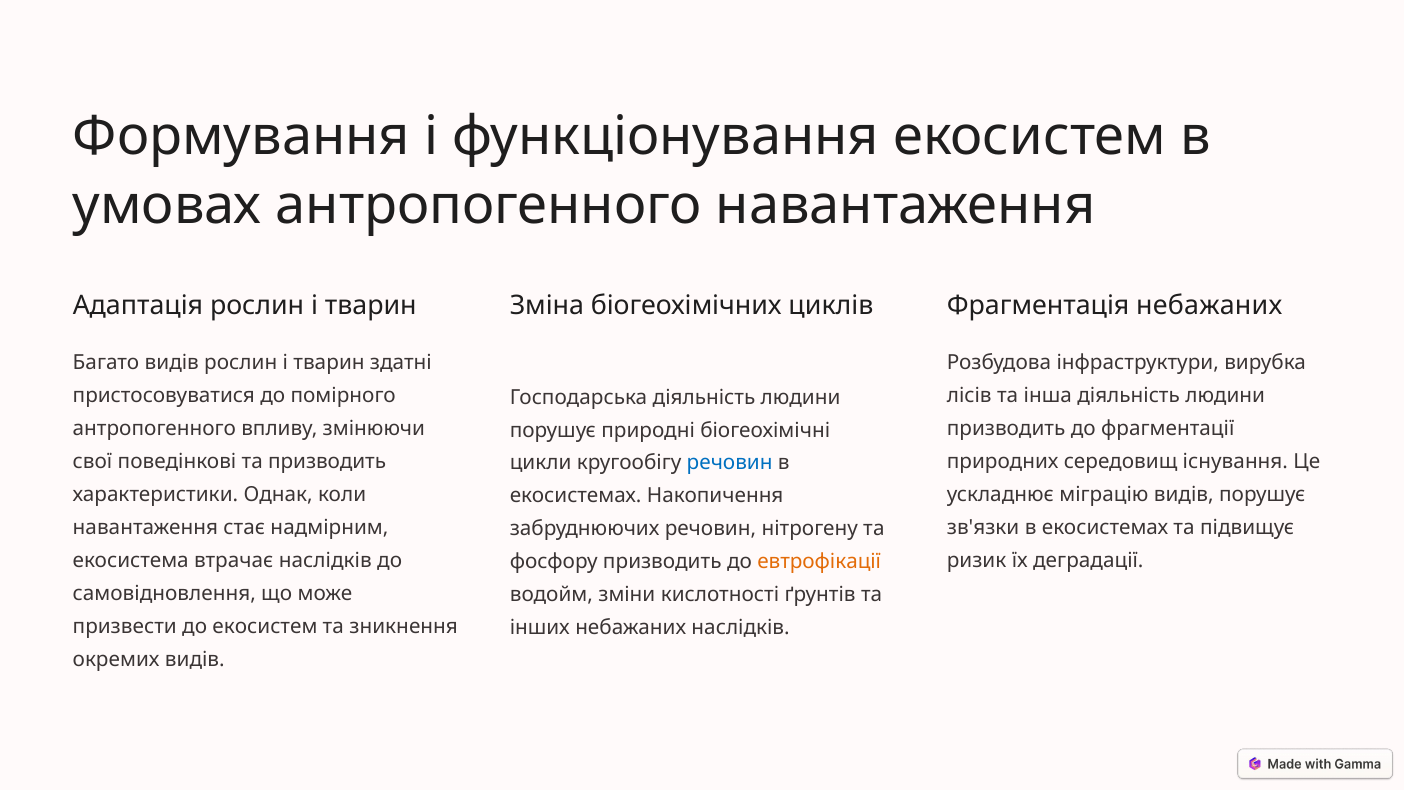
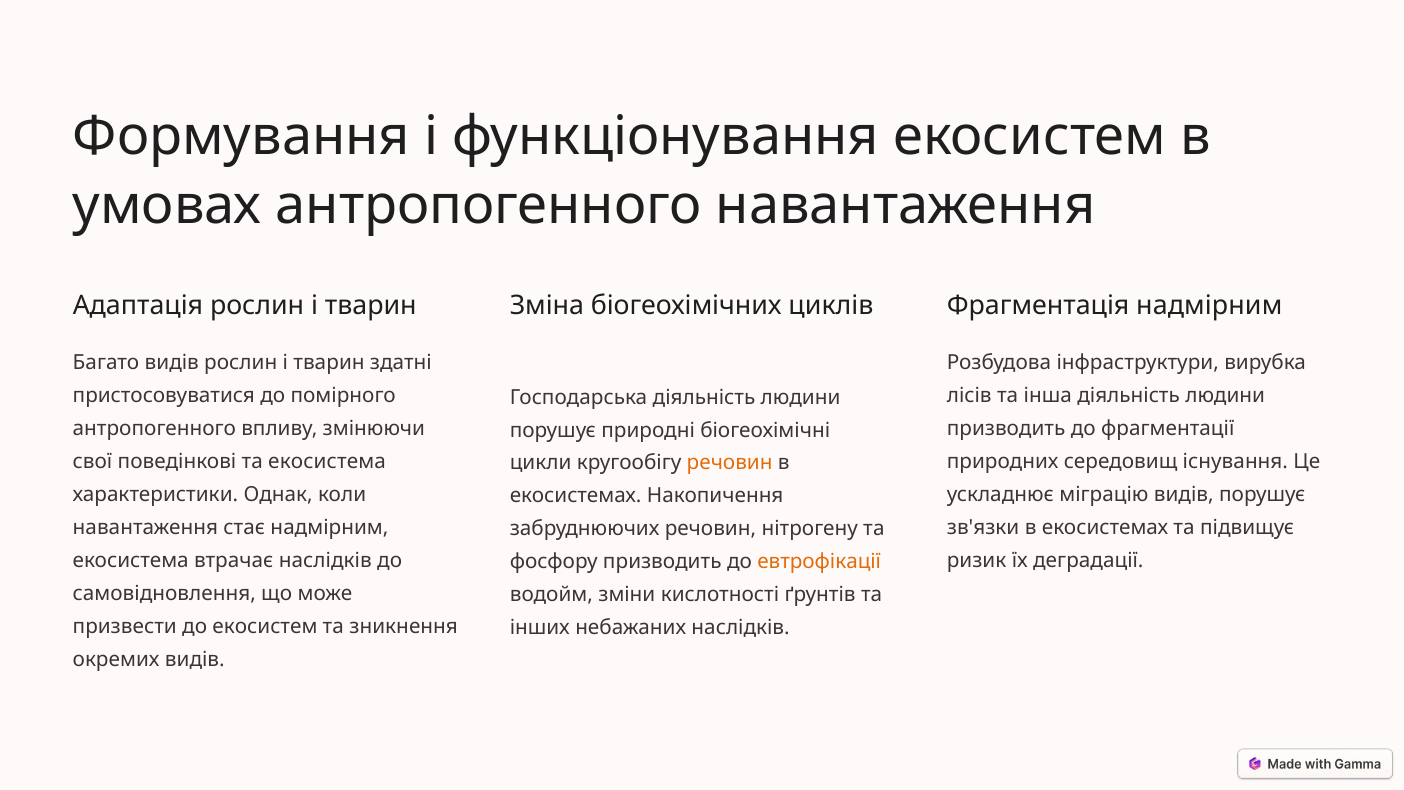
Фрагментація небажаних: небажаних -> надмірним (1209, 306)
та призводить: призводить -> екосистема (327, 462)
речовин colour: blue -> orange (730, 463)
